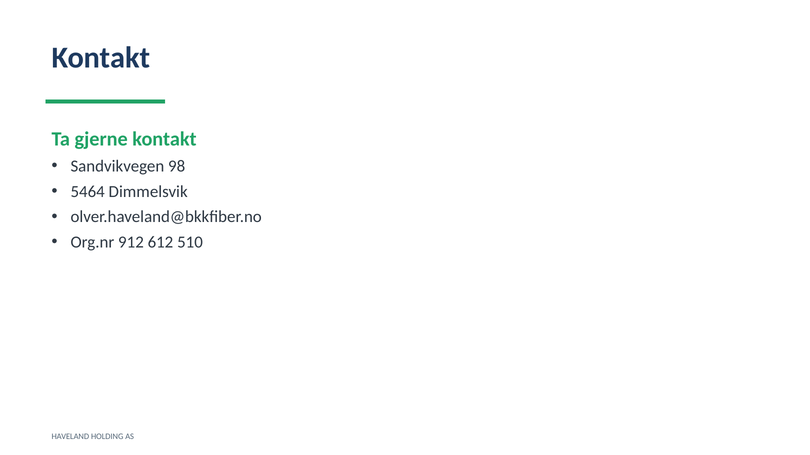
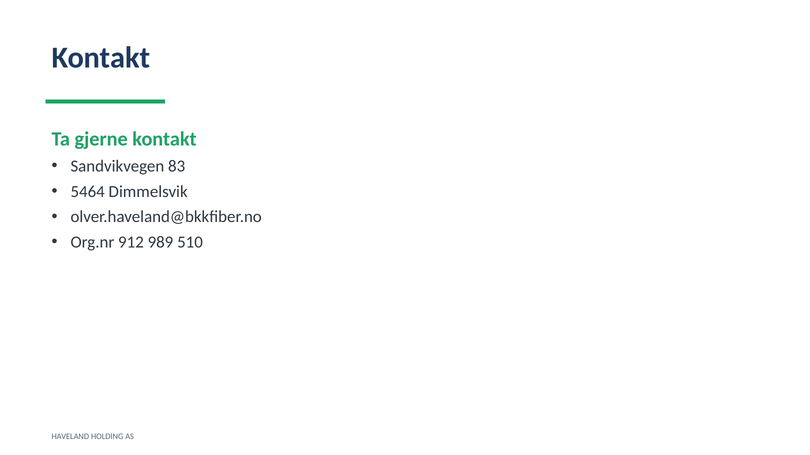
98: 98 -> 83 (177, 167)
612: 612 -> 989 (160, 243)
